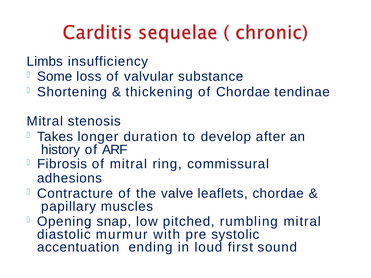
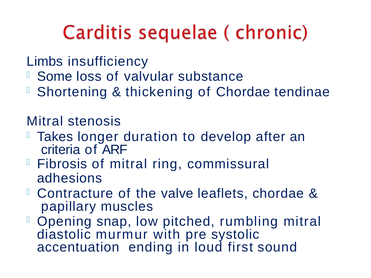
history: history -> criteria (61, 150)
